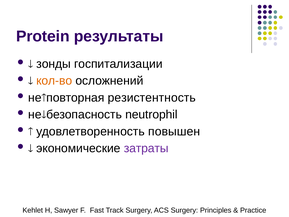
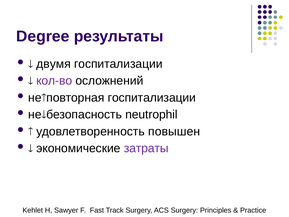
Protein: Protein -> Degree (43, 36)
зонды: зонды -> двумя (54, 64)
кол-во colour: orange -> purple (54, 81)
резистентность: резистентность -> госпитализации (152, 98)
